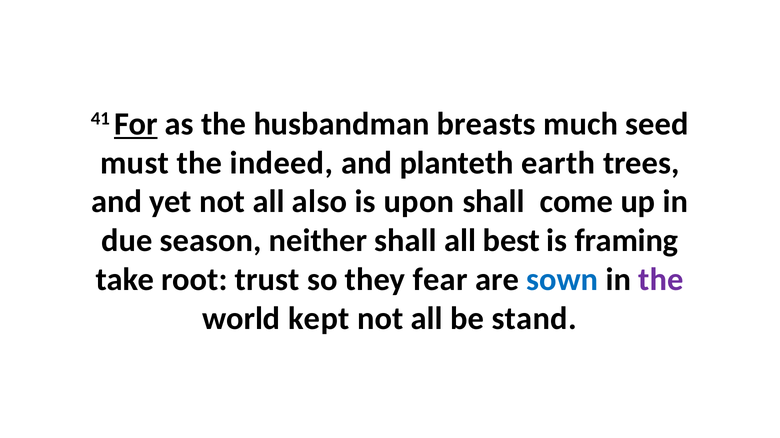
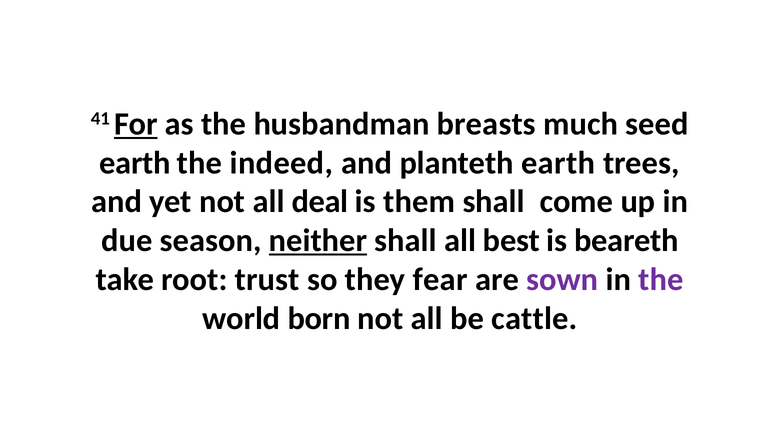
must: must -> earth (135, 163)
also: also -> deal (320, 202)
upon: upon -> them (419, 202)
neither underline: none -> present (318, 241)
framing: framing -> beareth (626, 241)
sown colour: blue -> purple (562, 280)
kept: kept -> born (319, 319)
stand: stand -> cattle (534, 319)
